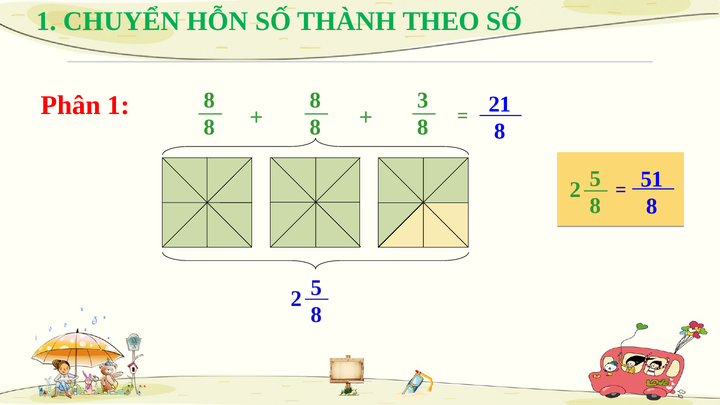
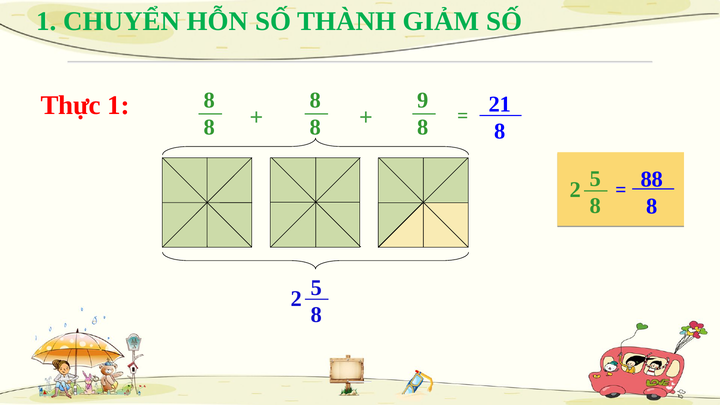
THEO: THEO -> GIẢM (441, 21)
Phân: Phân -> Thực (71, 105)
3: 3 -> 9 (423, 101)
51: 51 -> 88 (652, 179)
